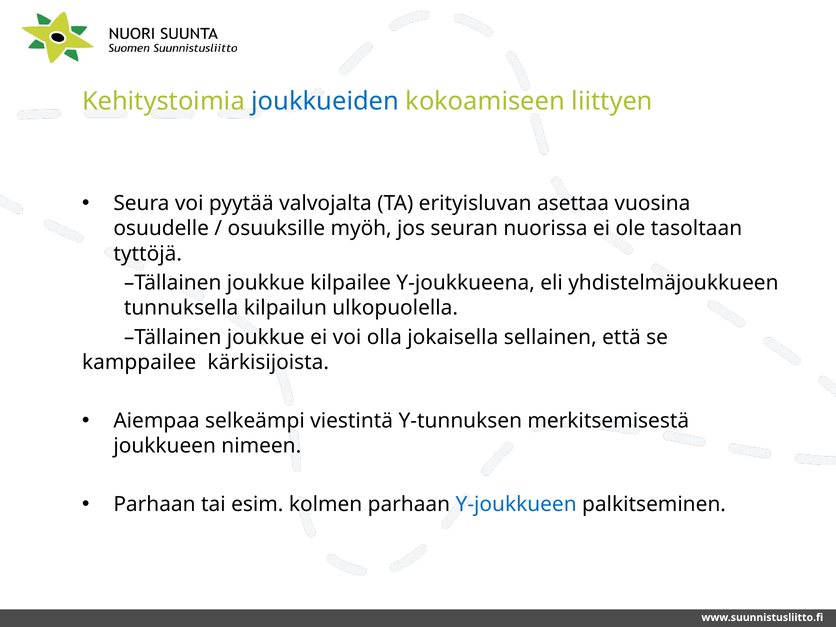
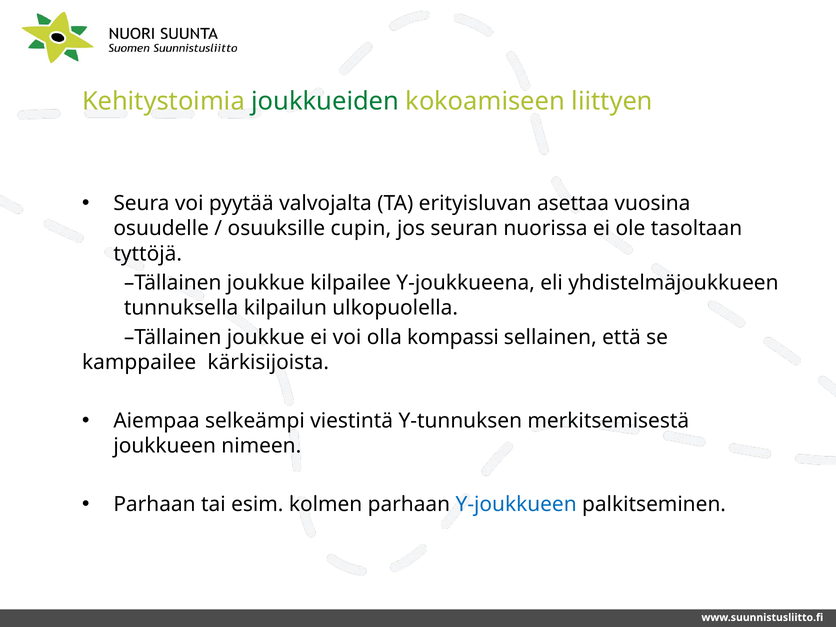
joukkueiden colour: blue -> green (325, 101)
myöh: myöh -> cupin (361, 229)
jokaisella: jokaisella -> kompassi (453, 337)
